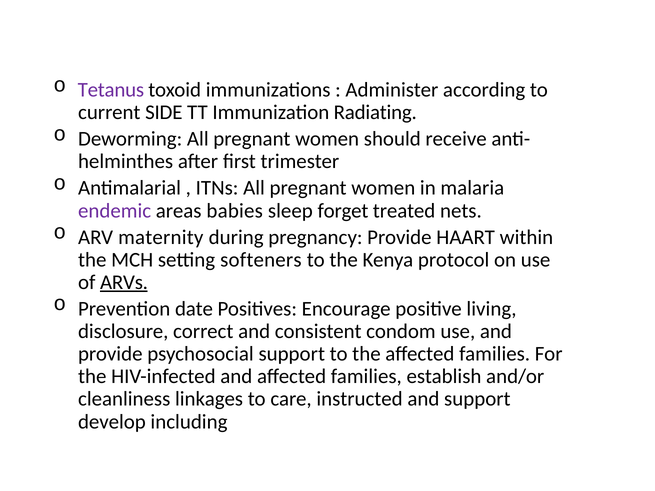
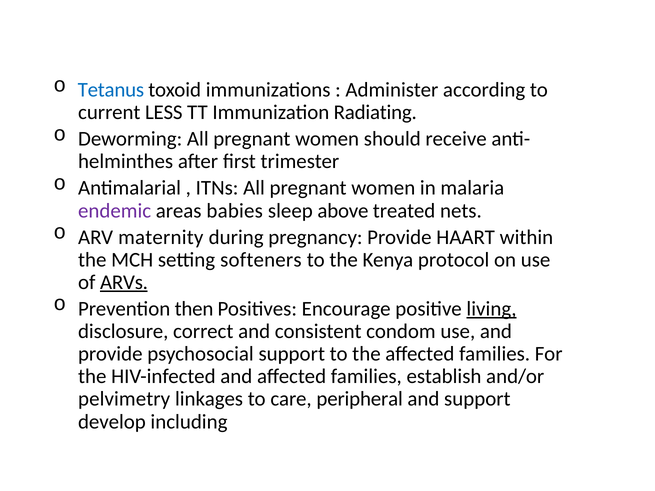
Tetanus colour: purple -> blue (111, 90)
SIDE: SIDE -> LESS (164, 113)
forget: forget -> above (343, 211)
date: date -> then (194, 309)
living underline: none -> present (491, 309)
cleanliness: cleanliness -> pelvimetry (124, 399)
instructed: instructed -> peripheral (360, 399)
